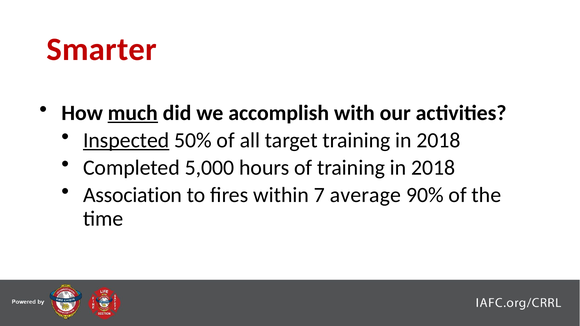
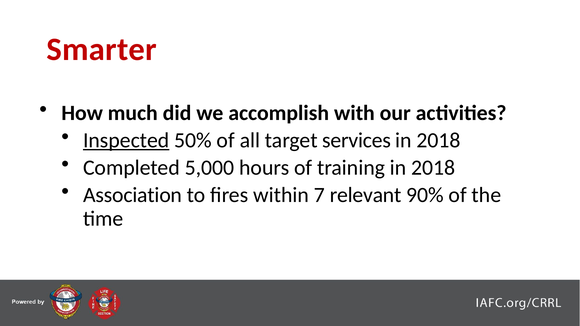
much underline: present -> none (133, 113)
target training: training -> services (357, 141)
average: average -> relevant (366, 195)
